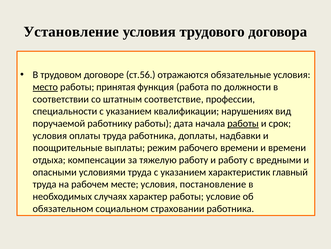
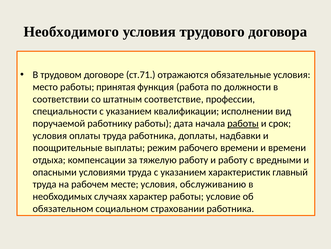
Установление: Установление -> Необходимого (71, 32)
ст.56: ст.56 -> ст.71 (141, 75)
место underline: present -> none (45, 87)
нарушениях: нарушениях -> исполнении (247, 111)
постановление: постановление -> обслуживанию (213, 184)
